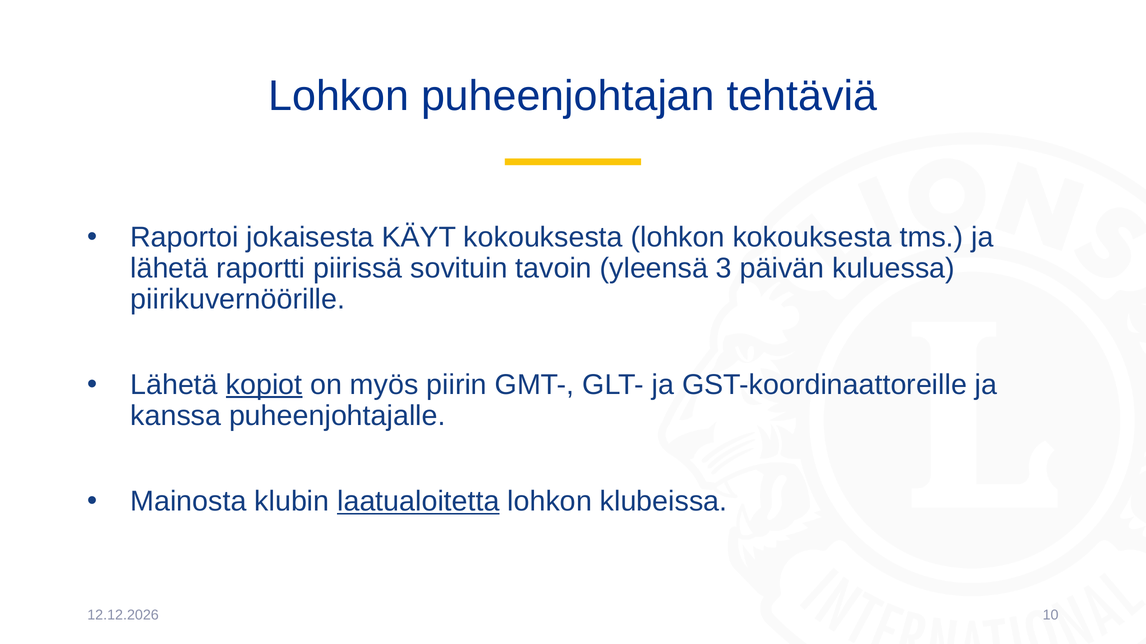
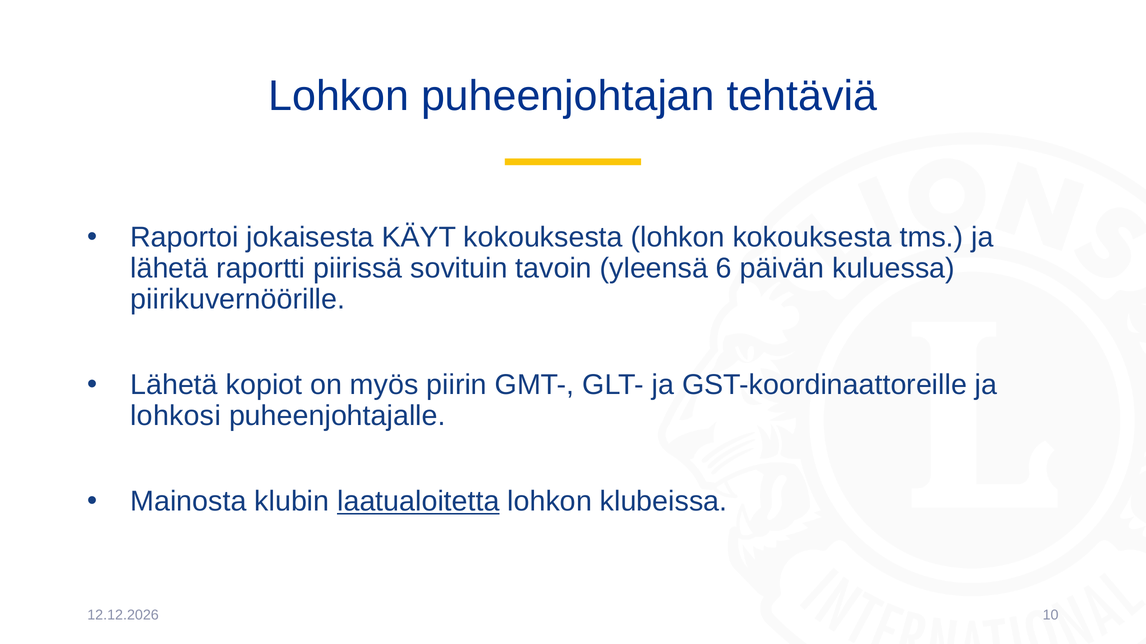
3: 3 -> 6 (724, 268)
kopiot underline: present -> none (264, 385)
kanssa: kanssa -> lohkosi (176, 416)
